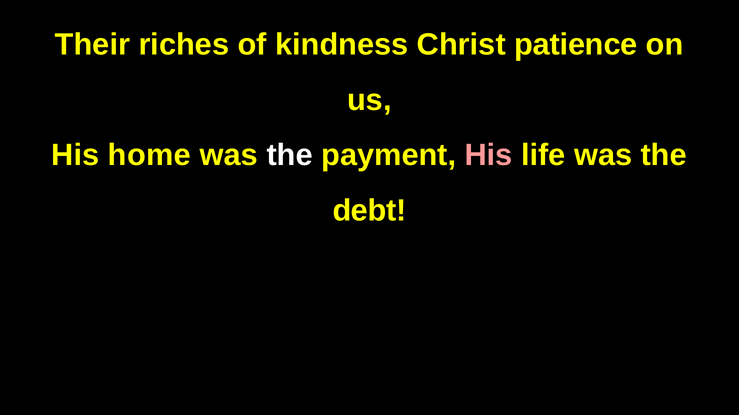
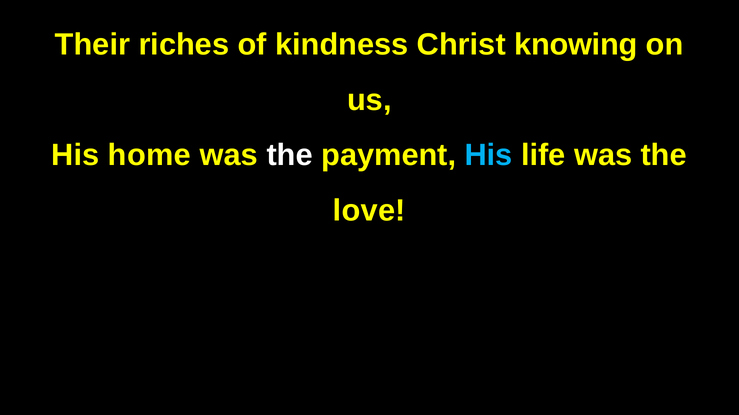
patience: patience -> knowing (576, 45)
His colour: pink -> light blue (489, 155)
debt: debt -> love (369, 211)
